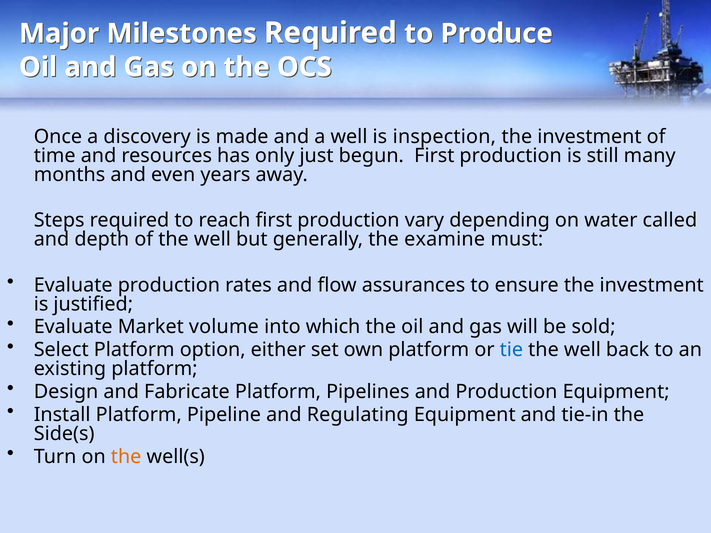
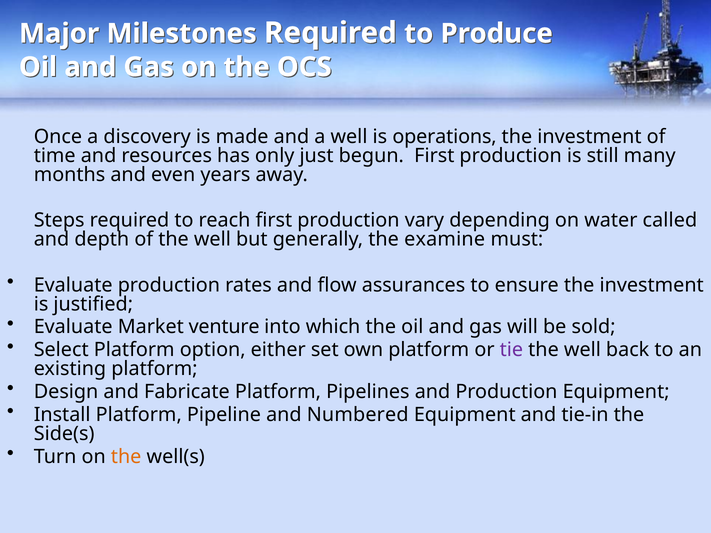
inspection: inspection -> operations (445, 137)
volume: volume -> venture (224, 327)
tie colour: blue -> purple (511, 350)
Regulating: Regulating -> Numbered (358, 415)
